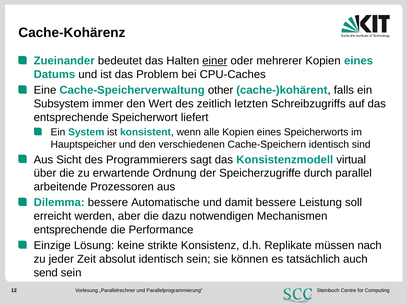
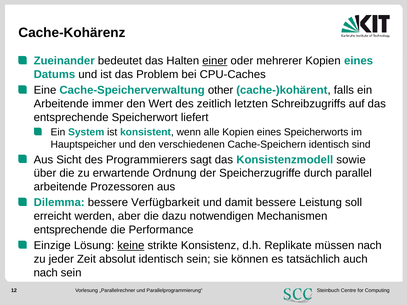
Subsystem: Subsystem -> Arbeitende (61, 104)
virtual: virtual -> sowie (351, 160)
Automatische: Automatische -> Verfügbarkeit (165, 203)
keine underline: none -> present (131, 246)
send: send -> nach (46, 273)
